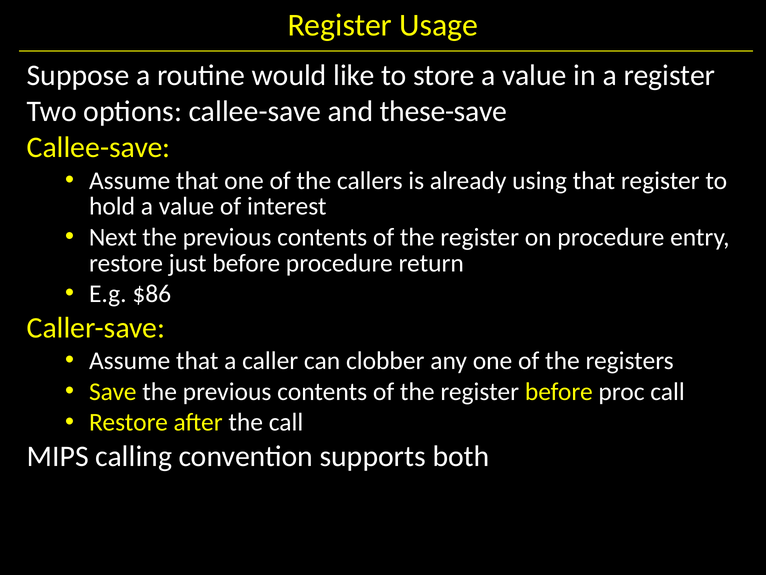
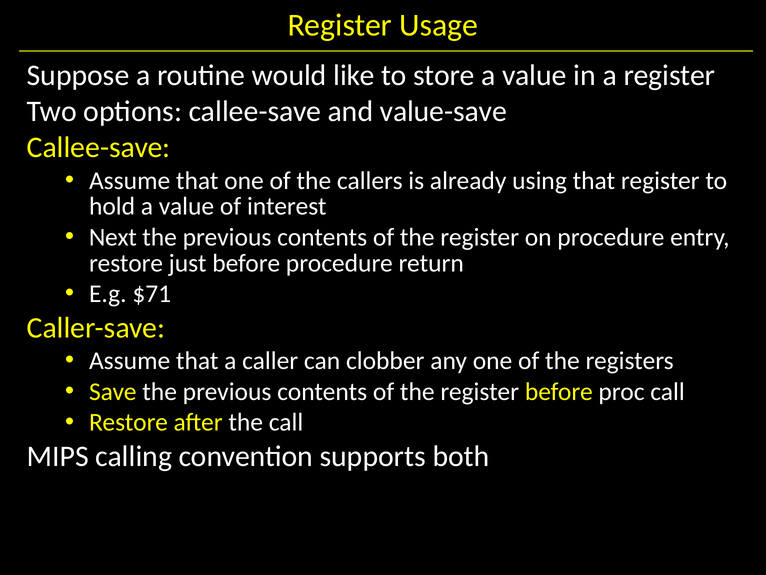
these-save: these-save -> value-save (443, 111)
$86: $86 -> $71 (152, 294)
